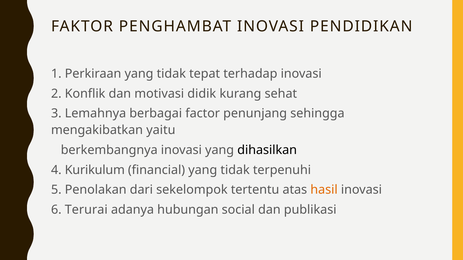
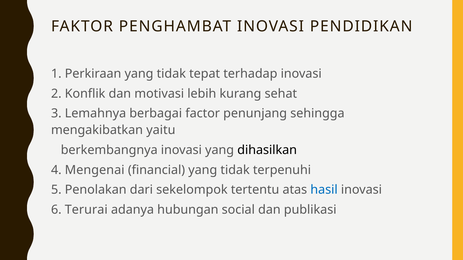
didik: didik -> lebih (202, 94)
Kurikulum: Kurikulum -> Mengenai (95, 170)
hasil colour: orange -> blue (324, 190)
